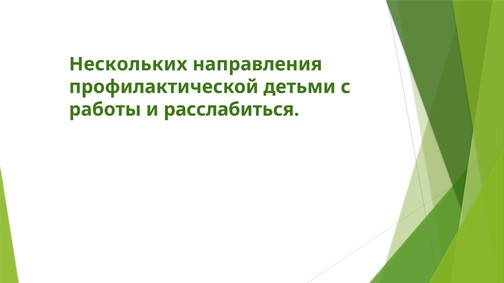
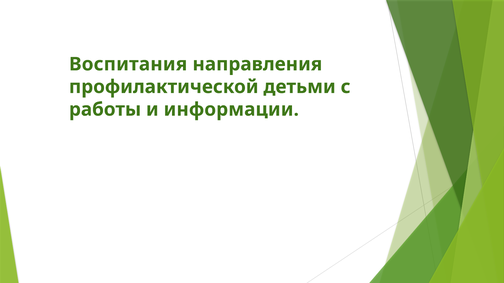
Нескольких: Нескольких -> Воспитания (128, 64)
расслабиться: расслабиться -> информации (231, 110)
